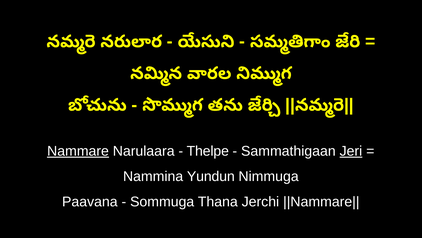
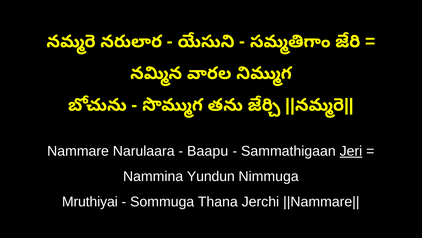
Nammare underline: present -> none (78, 151)
Thelpe: Thelpe -> Baapu (208, 151)
Paavana: Paavana -> Mruthiyai (90, 201)
